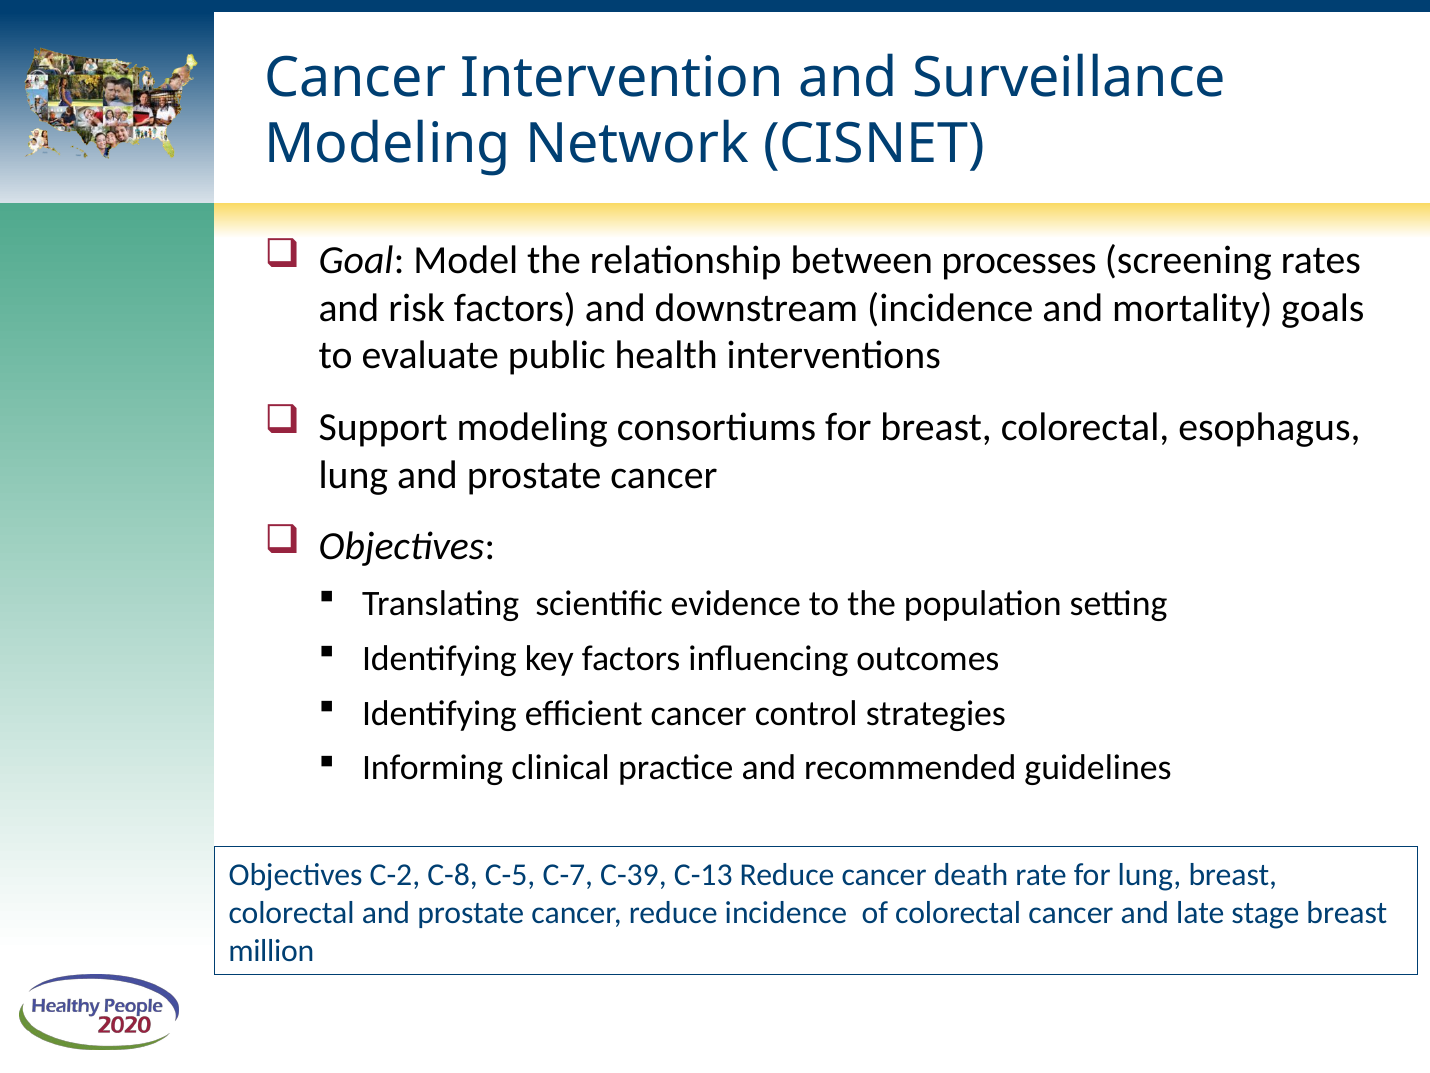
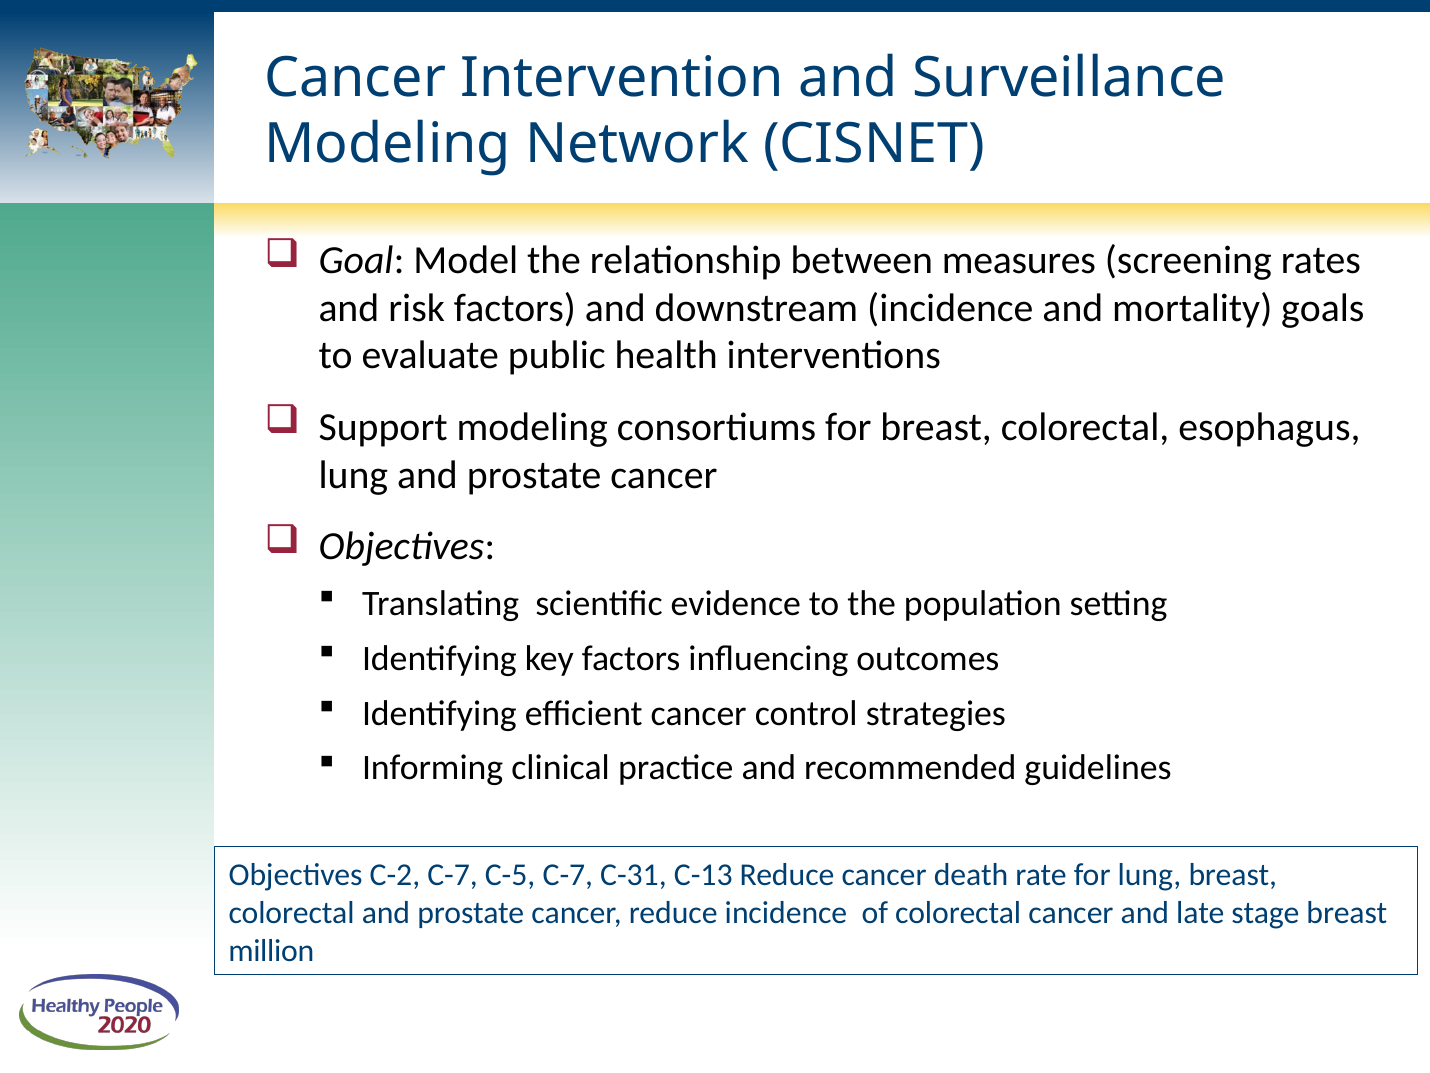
processes: processes -> measures (1019, 260)
C-2 C-8: C-8 -> C-7 (453, 874)
C-39: C-39 -> C-31 (633, 874)
